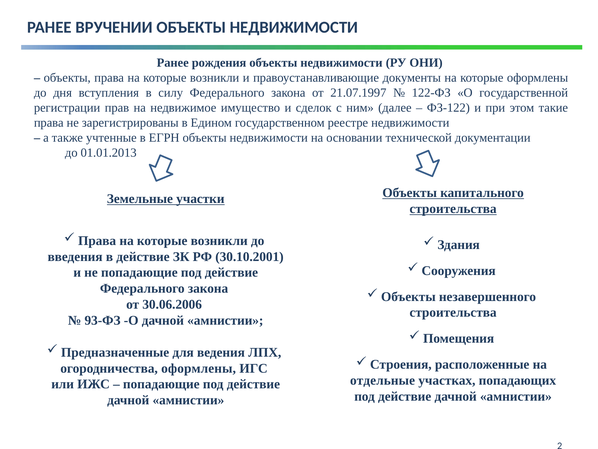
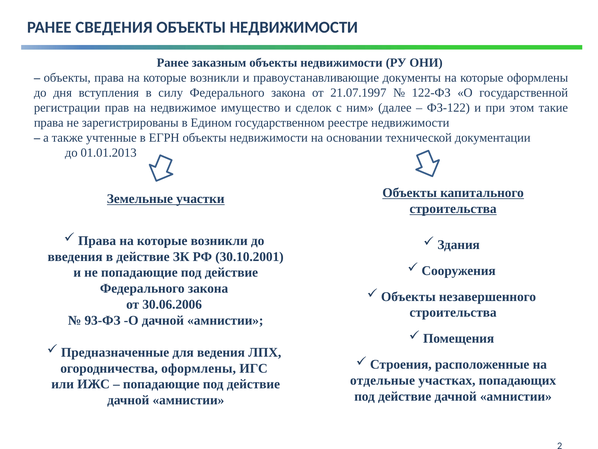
ВРУЧЕНИИ: ВРУЧЕНИИ -> СВЕДЕНИЯ (114, 27)
рождения: рождения -> заказным (219, 63)
